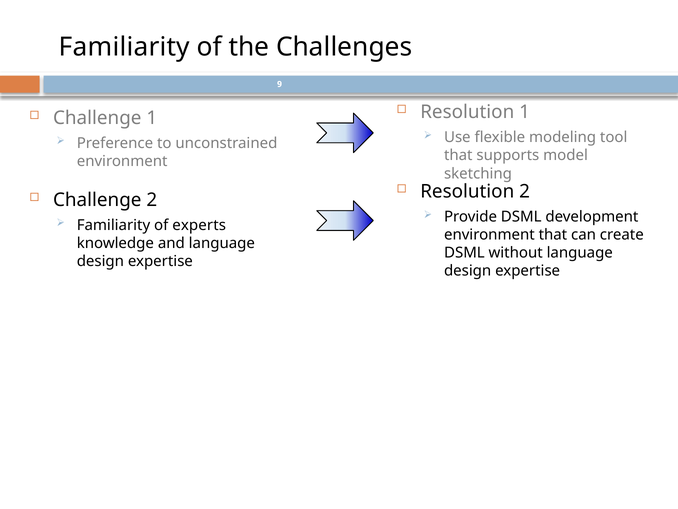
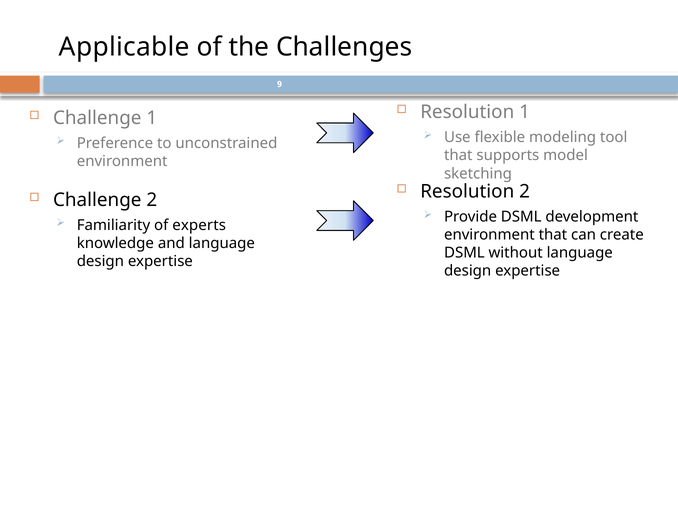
Familiarity: Familiarity -> Applicable (124, 47)
